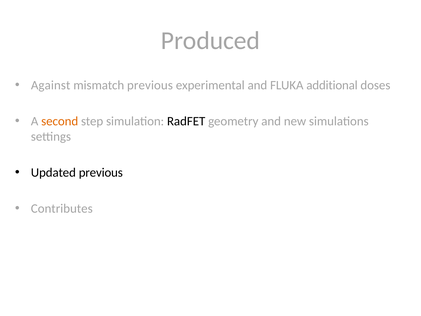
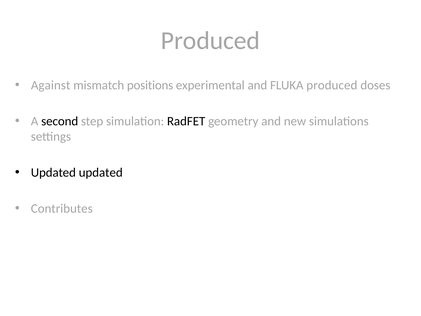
mismatch previous: previous -> positions (150, 85)
FLUKA additional: additional -> produced (332, 85)
second colour: orange -> black (60, 121)
Updated previous: previous -> updated (101, 172)
